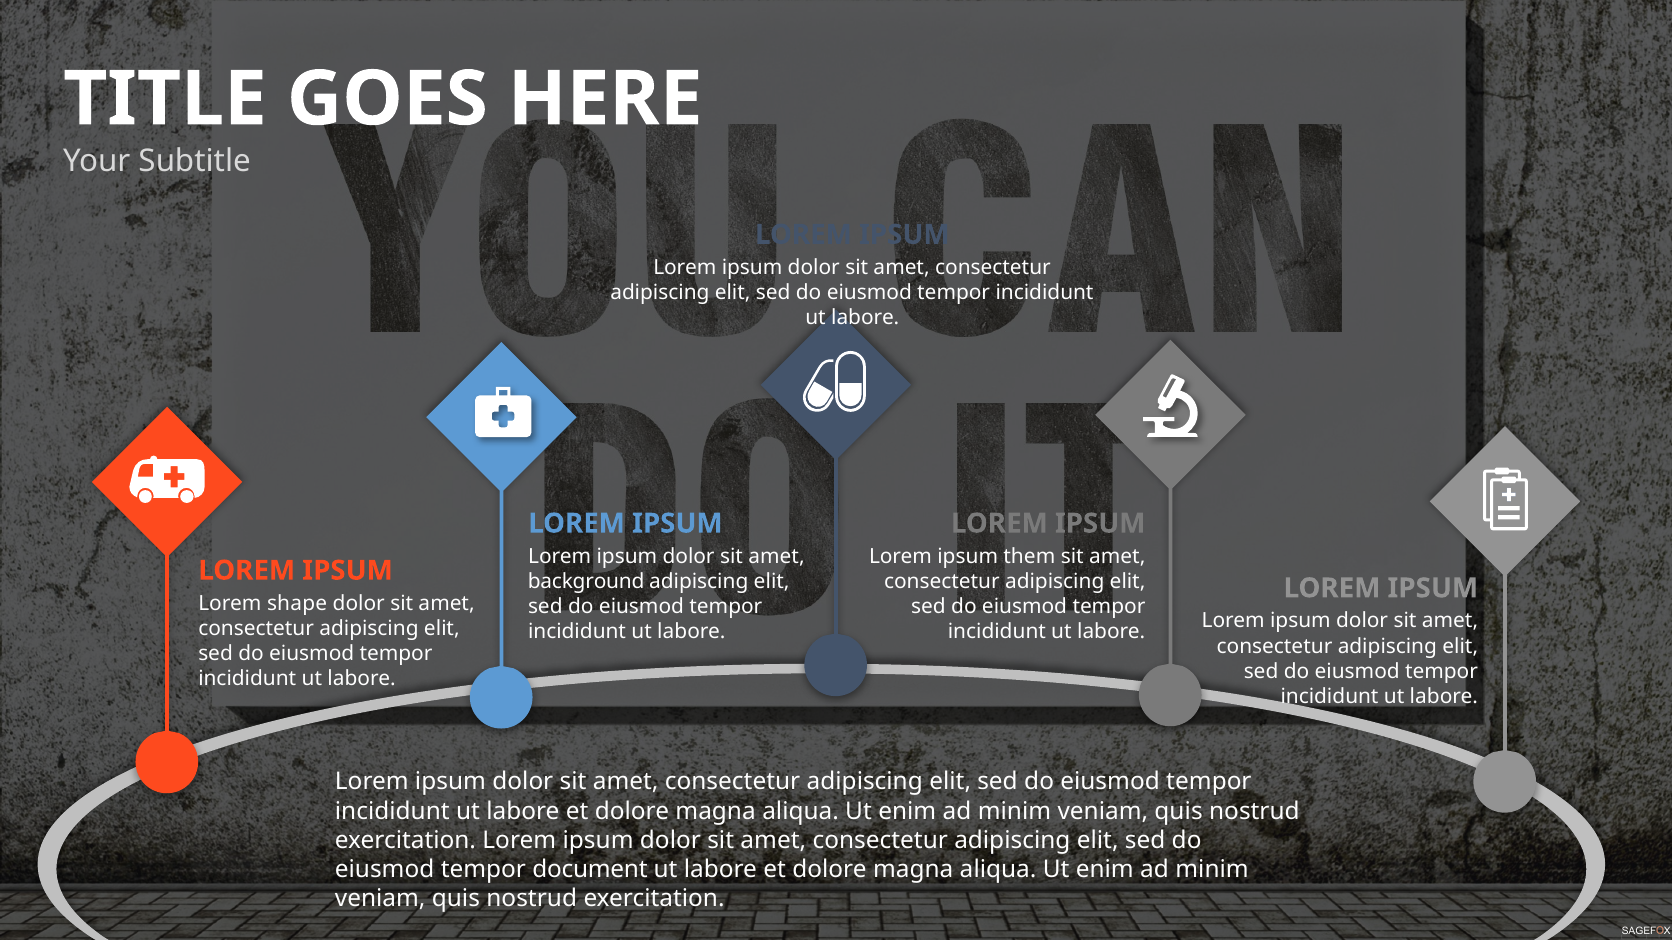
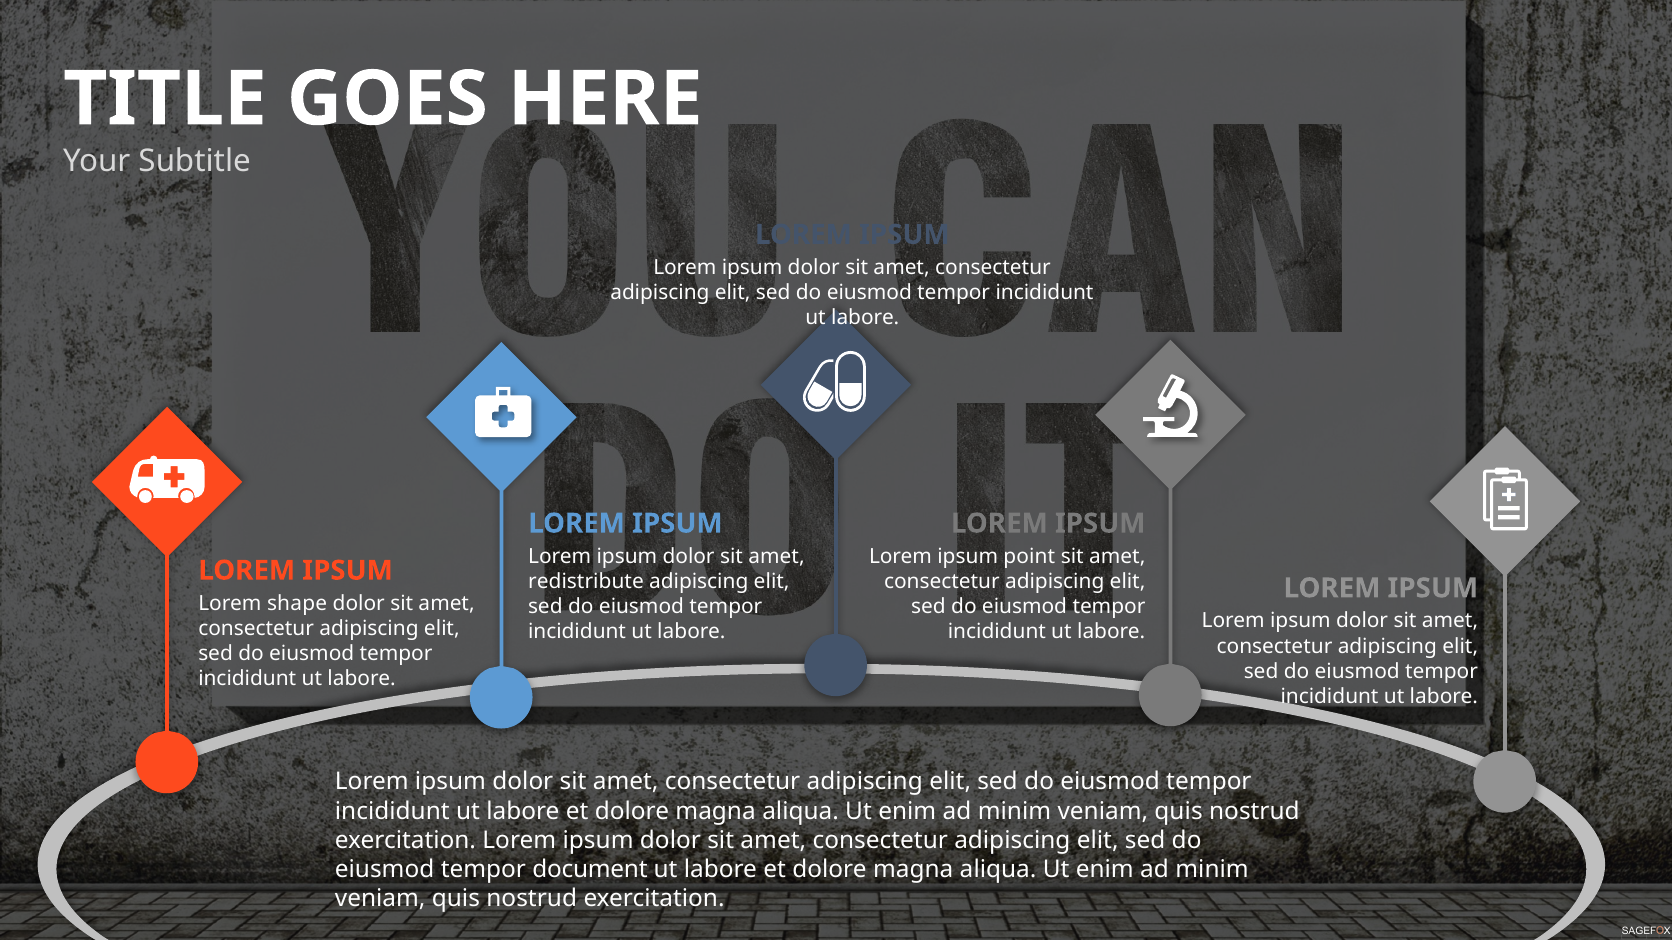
them: them -> point (1029, 557)
background: background -> redistribute (586, 582)
